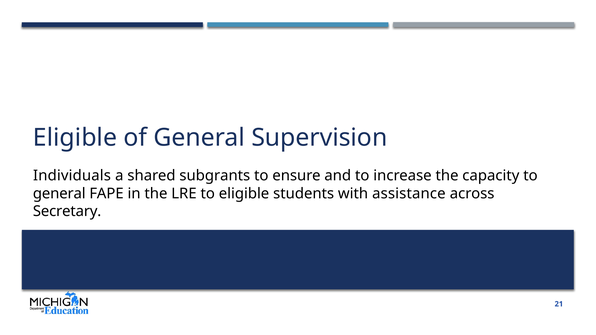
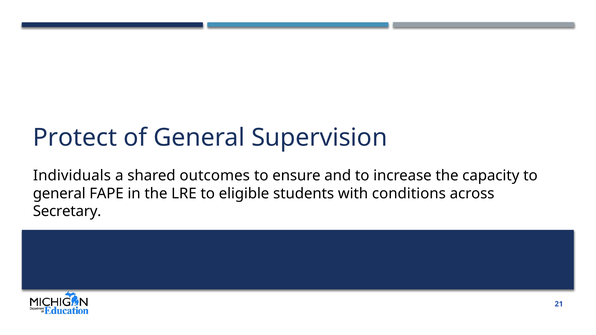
Eligible: Eligible -> Protect (75, 138)
subgrants: subgrants -> outcomes (215, 176)
assistance: assistance -> conditions (409, 194)
